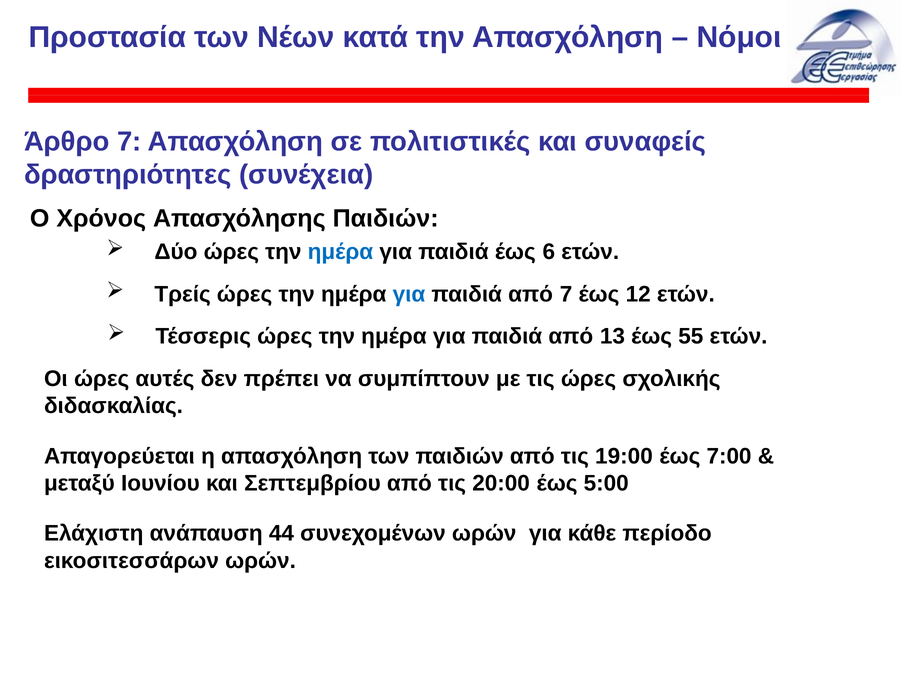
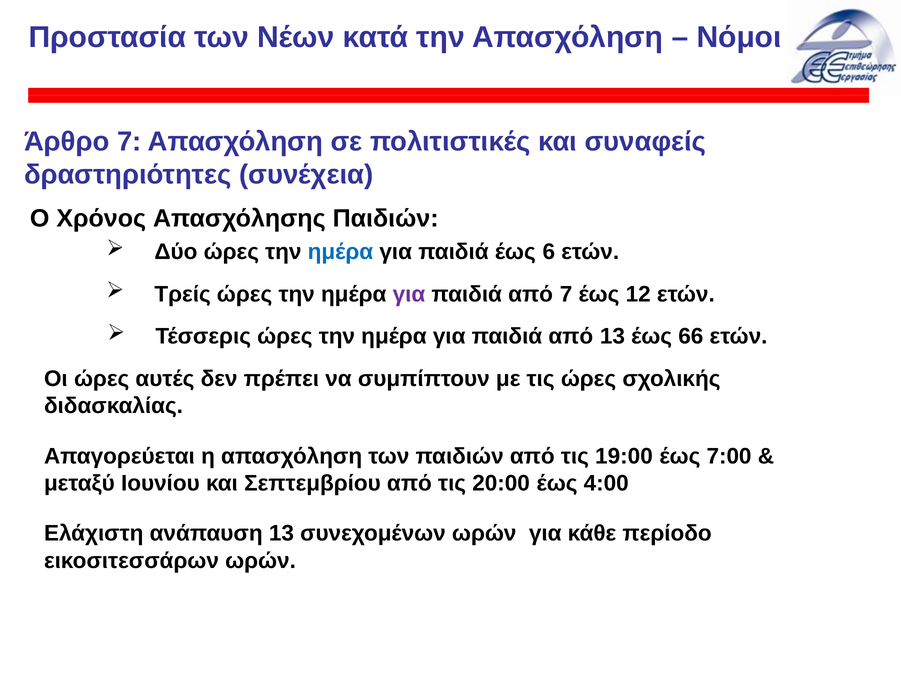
για colour: blue -> purple (409, 294)
55: 55 -> 66 (691, 336)
5:00: 5:00 -> 4:00 (606, 483)
ανάπαυση 44: 44 -> 13 (281, 533)
